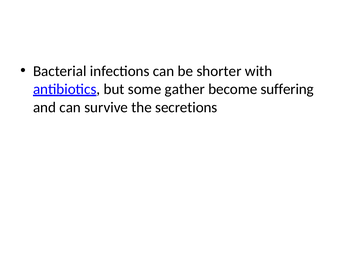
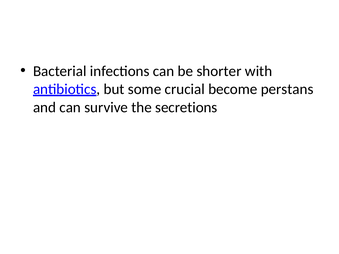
gather: gather -> crucial (185, 89)
suffering: suffering -> perstans (287, 89)
